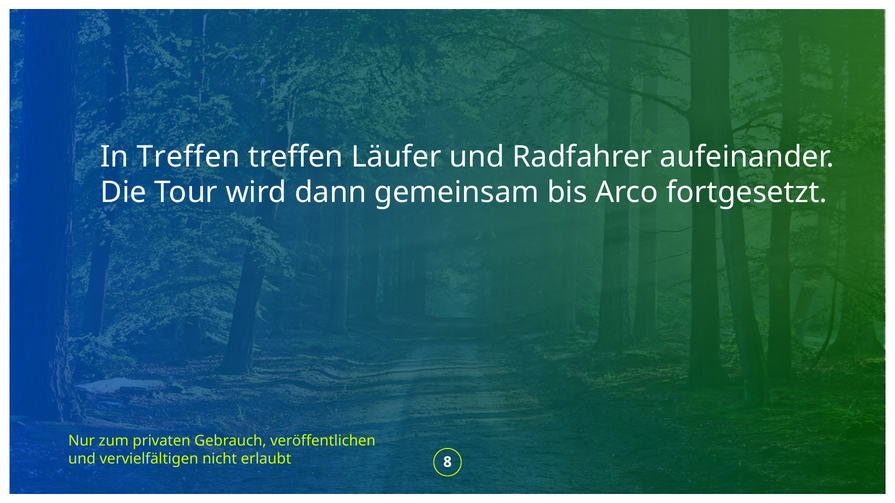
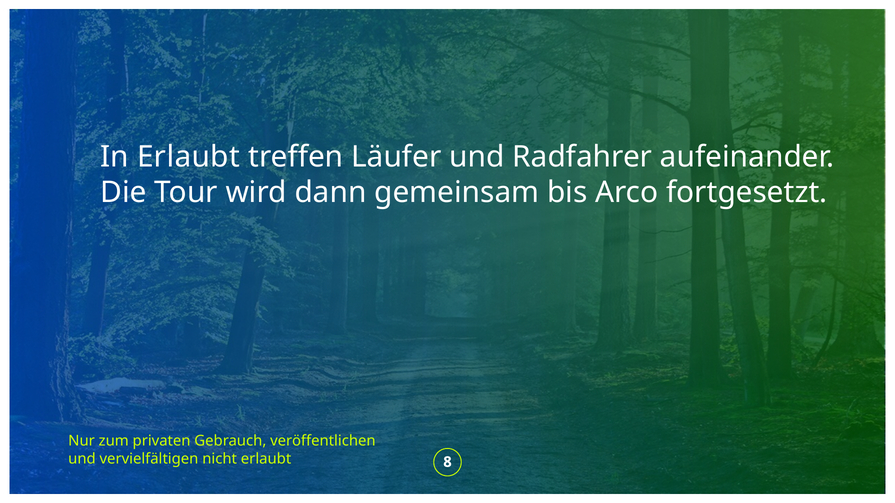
In Treffen: Treffen -> Erlaubt (188, 157)
